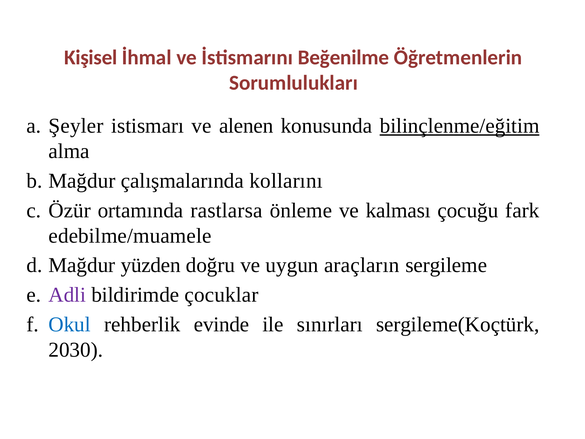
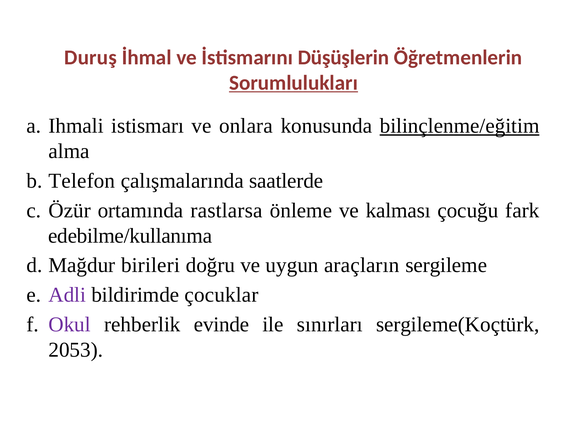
Kişisel: Kişisel -> Duruş (91, 57)
Beğenilme: Beğenilme -> Düşüşlerin (343, 57)
Sorumlulukları underline: none -> present (293, 83)
Şeyler: Şeyler -> Ihmali (76, 126)
alenen: alenen -> onlara (246, 126)
Mağdur: Mağdur -> Telefon (82, 181)
kollarını: kollarını -> saatlerde (286, 181)
edebilme/muamele: edebilme/muamele -> edebilme/kullanıma (130, 236)
yüzden: yüzden -> birileri (150, 265)
Okul colour: blue -> purple (70, 324)
2030: 2030 -> 2053 (76, 350)
